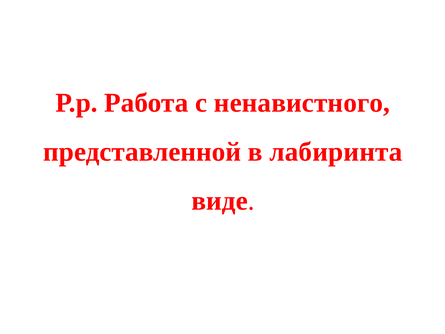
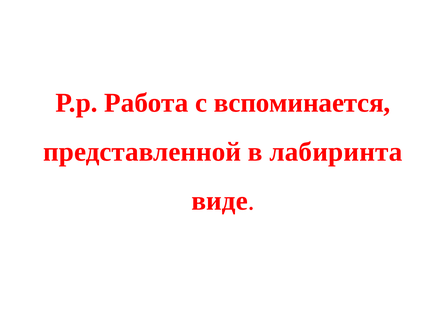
ненавистного: ненавистного -> вспоминается (302, 103)
